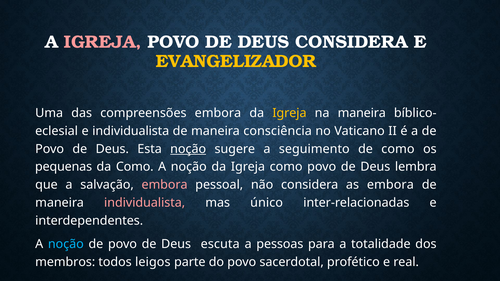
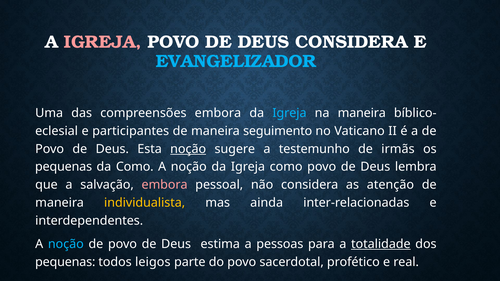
EVANGELIZADOR colour: yellow -> light blue (236, 61)
Igreja colour: yellow -> light blue (289, 113)
e individualista: individualista -> participantes (131, 131)
consciência: consciência -> seguimento (278, 131)
seguimento: seguimento -> testemunho (314, 149)
de como: como -> irmãs (398, 149)
as embora: embora -> atenção (390, 185)
individualista colour: pink -> yellow (145, 203)
único: único -> ainda (267, 203)
escuta: escuta -> estima (220, 244)
totalidade underline: none -> present (381, 244)
membros: membros -> pequenas (65, 262)
